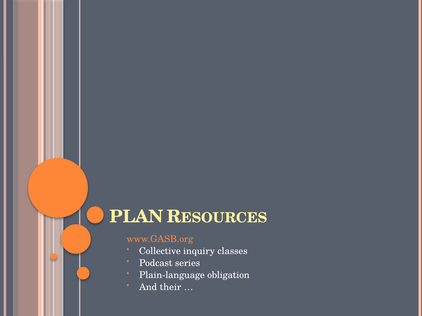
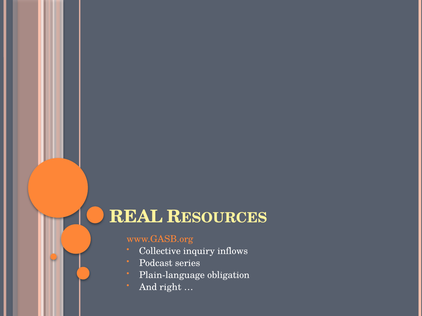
PLAN: PLAN -> REAL (136, 217)
classes: classes -> inflows (233, 252)
their: their -> right (170, 288)
